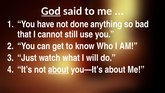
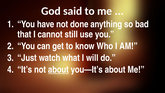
God underline: present -> none (51, 11)
